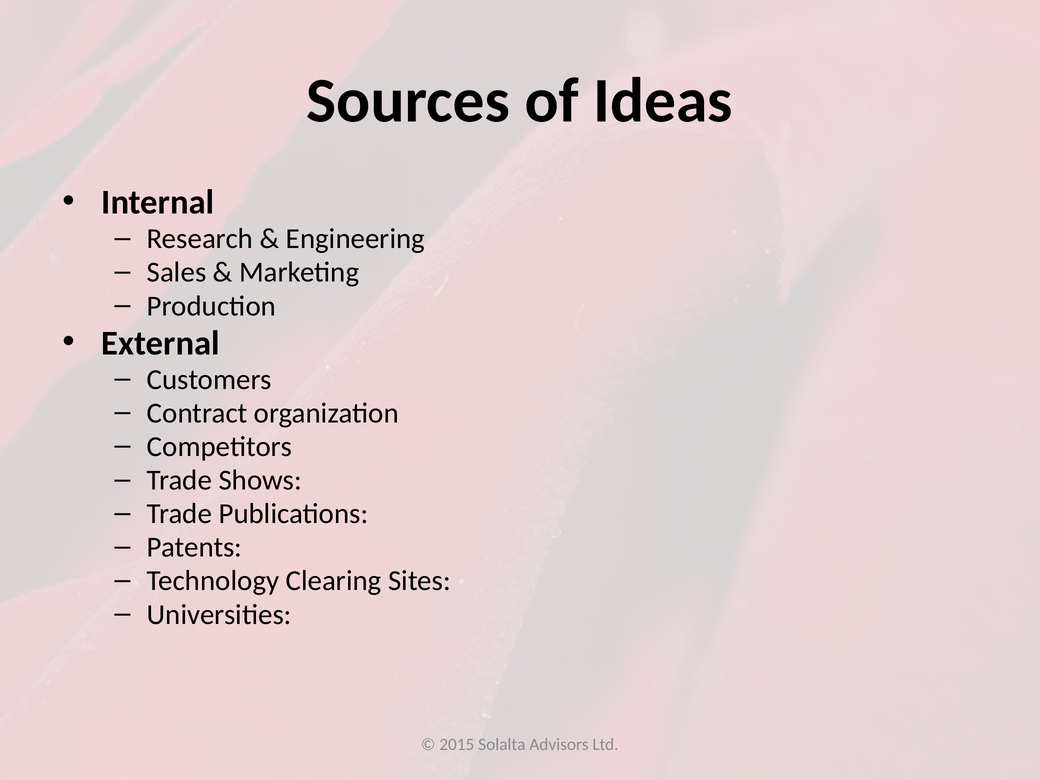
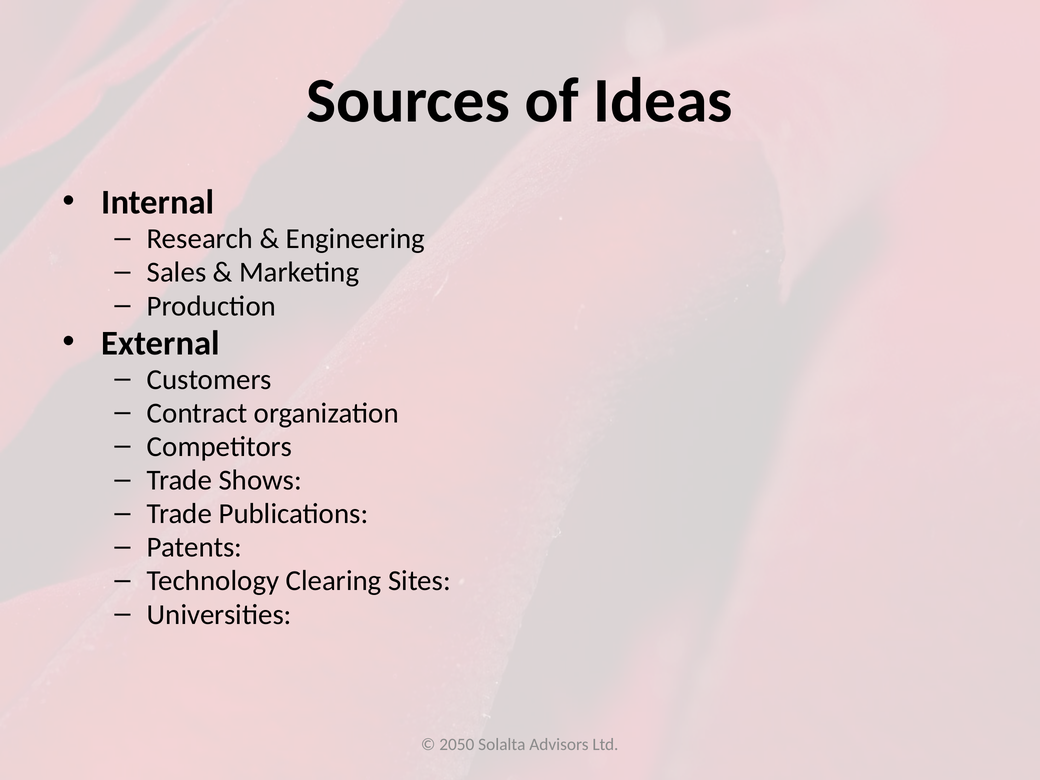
2015: 2015 -> 2050 (457, 745)
